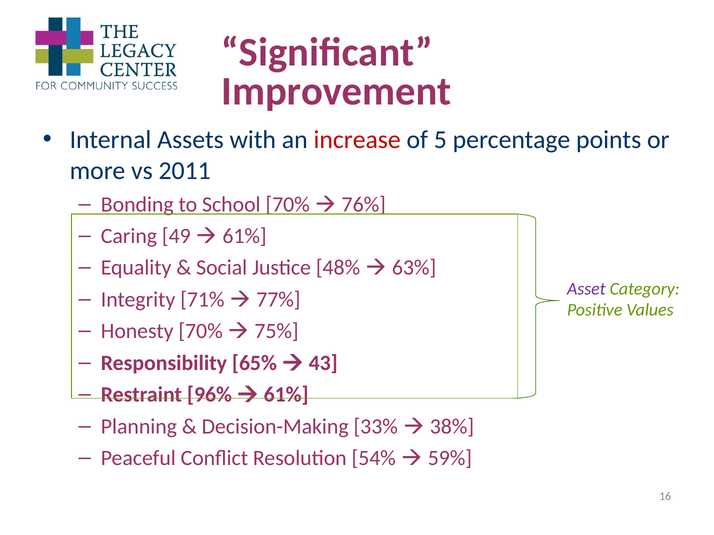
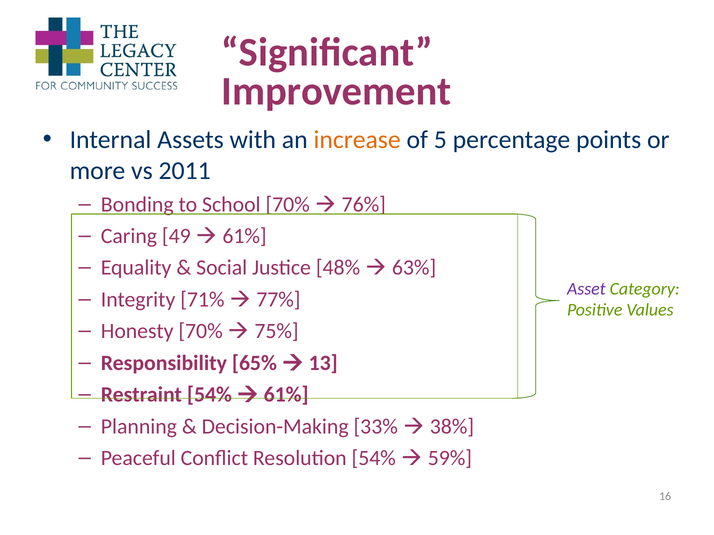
increase colour: red -> orange (357, 140)
43: 43 -> 13 (323, 363)
Restraint 96%: 96% -> 54% (209, 395)
